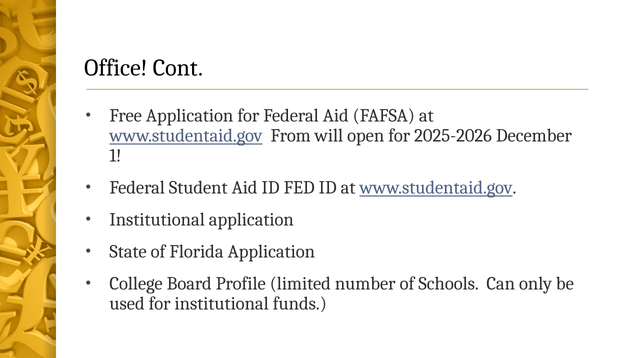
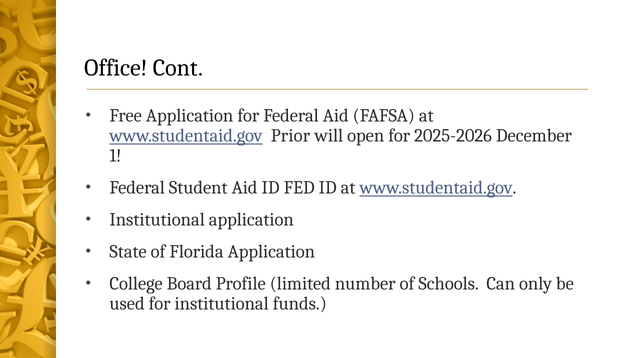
From: From -> Prior (290, 136)
